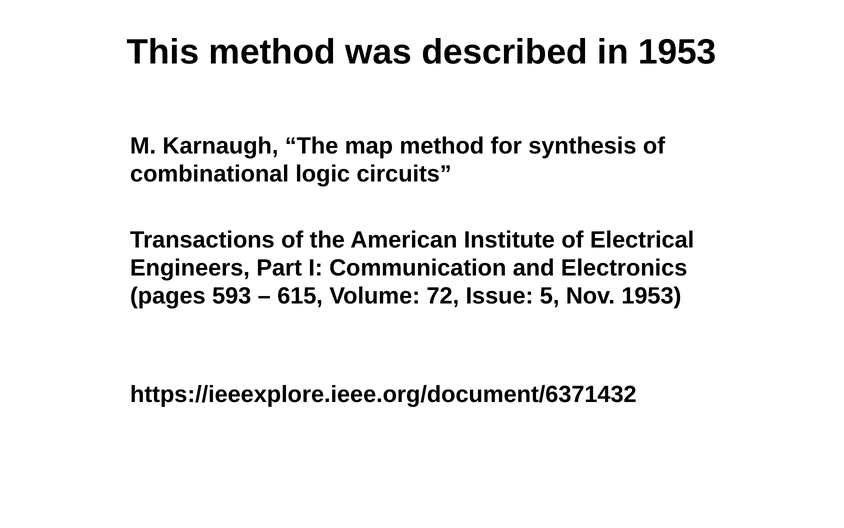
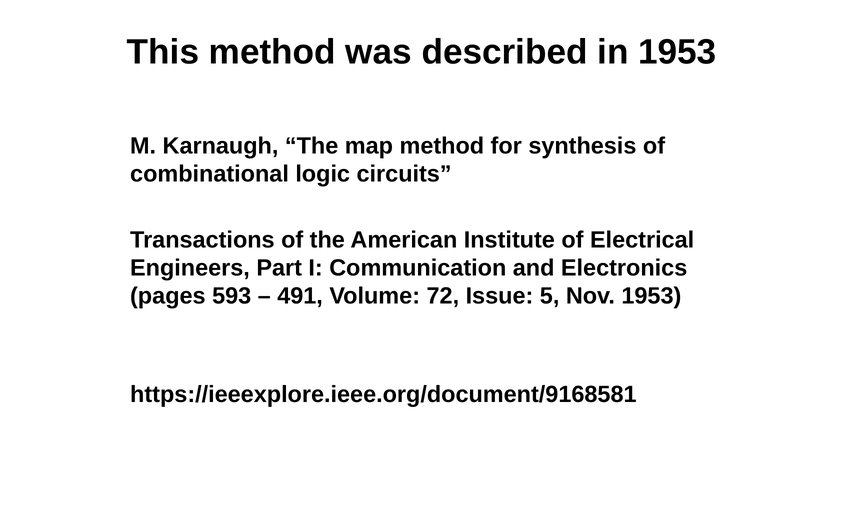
615: 615 -> 491 (300, 296)
https://ieeexplore.ieee.org/document/6371432: https://ieeexplore.ieee.org/document/6371432 -> https://ieeexplore.ieee.org/document/9168581 (383, 394)
